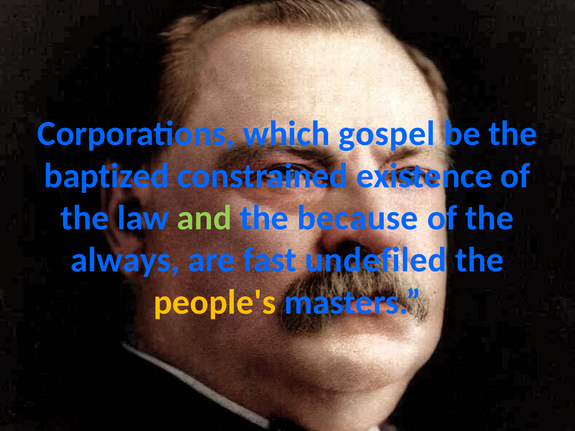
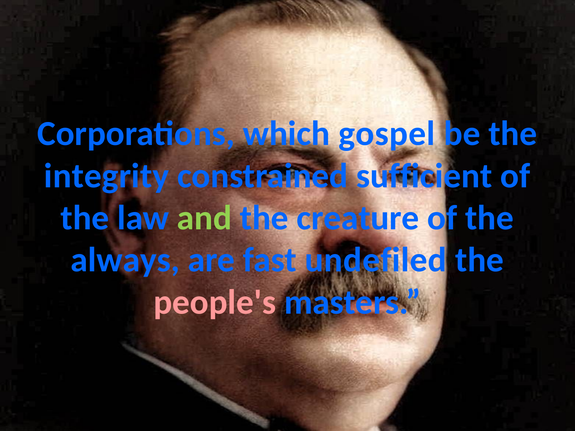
baptized: baptized -> integrity (106, 176)
existence: existence -> sufficient (424, 176)
because: because -> creature (358, 218)
people's colour: yellow -> pink (215, 302)
